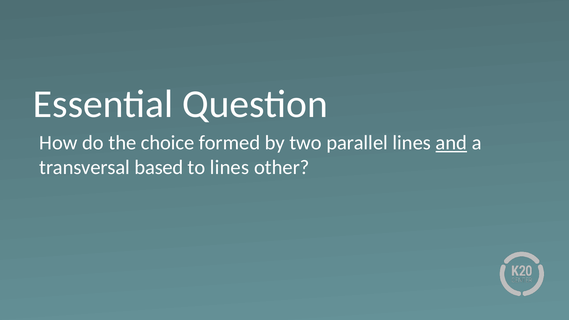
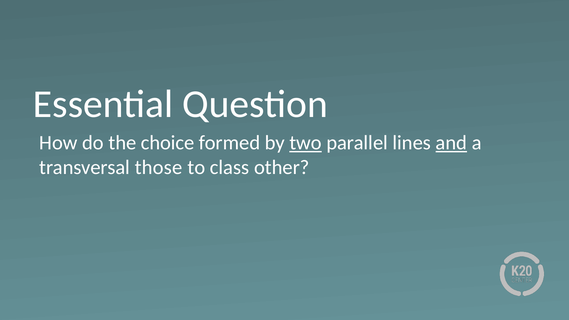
two underline: none -> present (306, 143)
based: based -> those (159, 167)
to lines: lines -> class (230, 167)
